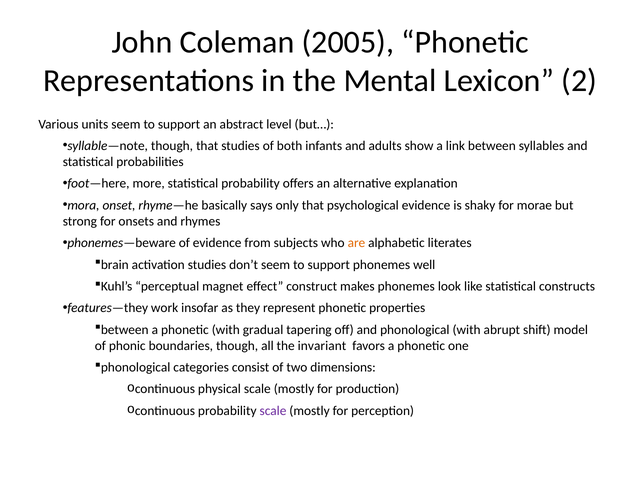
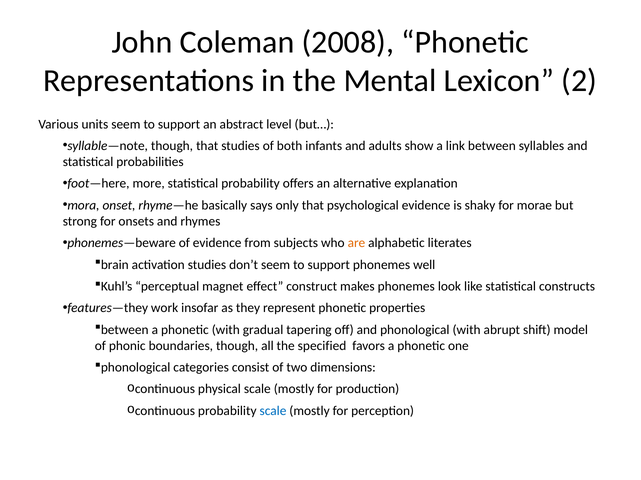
2005: 2005 -> 2008 (348, 42)
invariant: invariant -> specified (322, 346)
scale colour: purple -> blue (273, 411)
